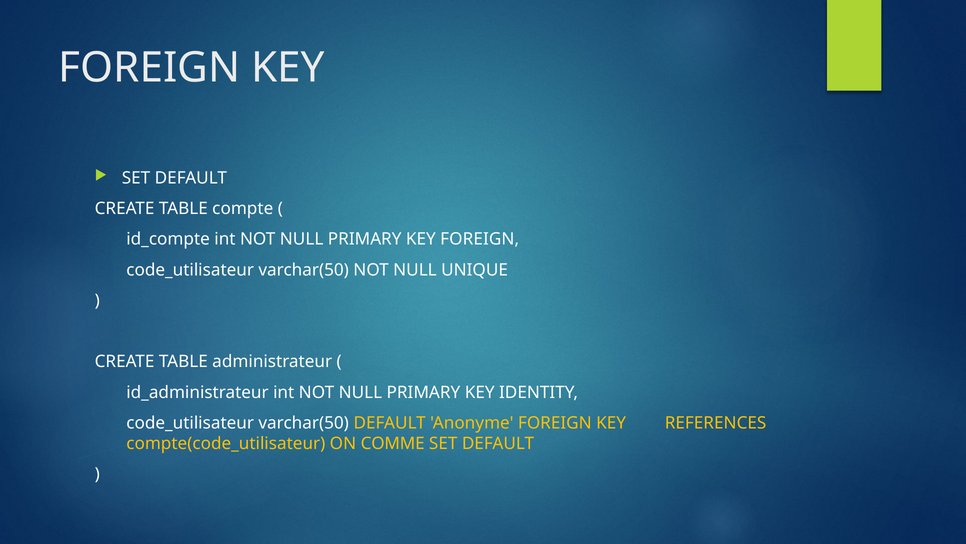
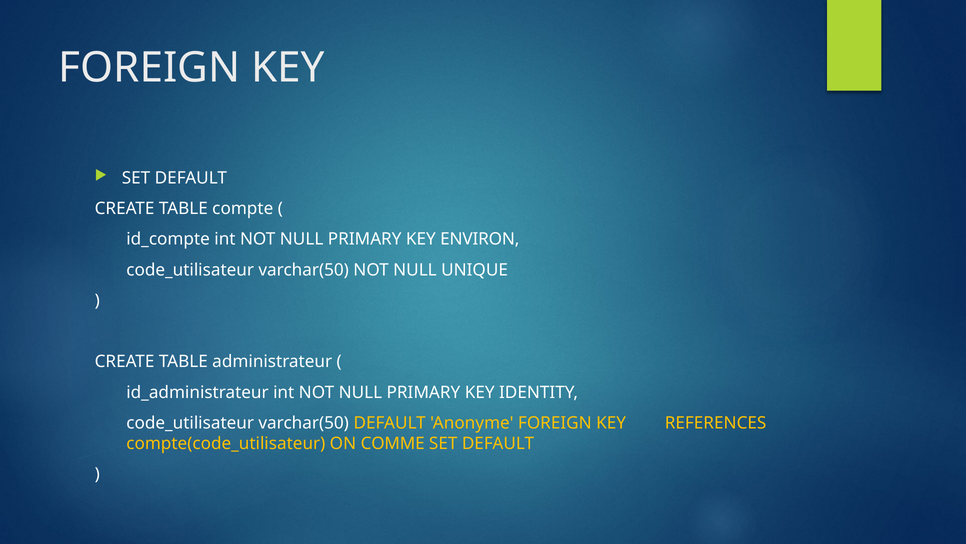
KEY FOREIGN: FOREIGN -> ENVIRON (480, 239)
